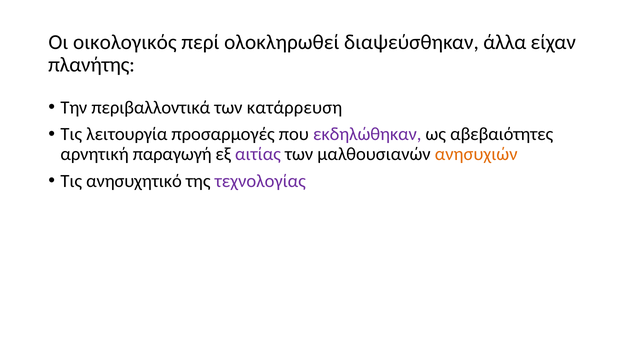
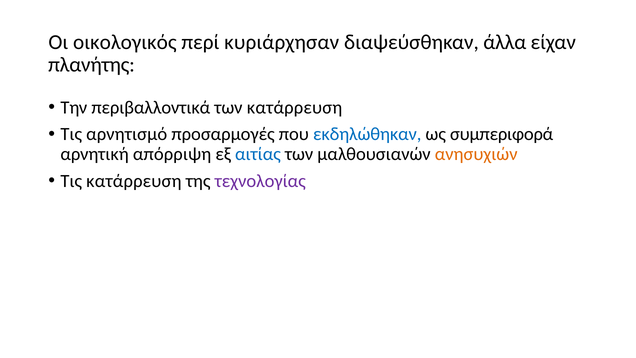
ολοκληρωθεί: ολοκληρωθεί -> κυριάρχησαν (282, 42)
λειτουργία: λειτουργία -> αρνητισμό (127, 134)
εκδηλώθηκαν colour: purple -> blue (367, 134)
αβεβαιότητες: αβεβαιότητες -> συμπεριφορά (502, 134)
παραγωγή: παραγωγή -> απόρριψη (172, 154)
αιτίας colour: purple -> blue (258, 154)
Τις ανησυχητικό: ανησυχητικό -> κατάρρευση (134, 181)
